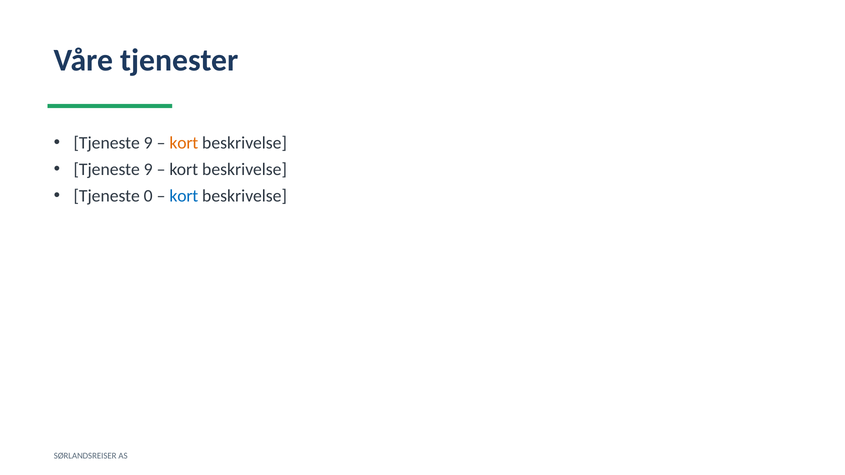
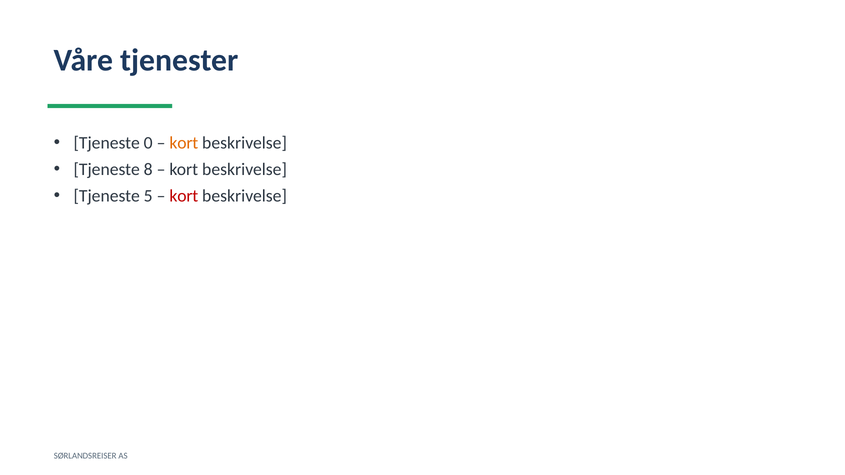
9: 9 -> 0 (148, 143)
9: 9 -> 8 (148, 170)
0: 0 -> 5 (148, 196)
kort colour: blue -> red (184, 196)
